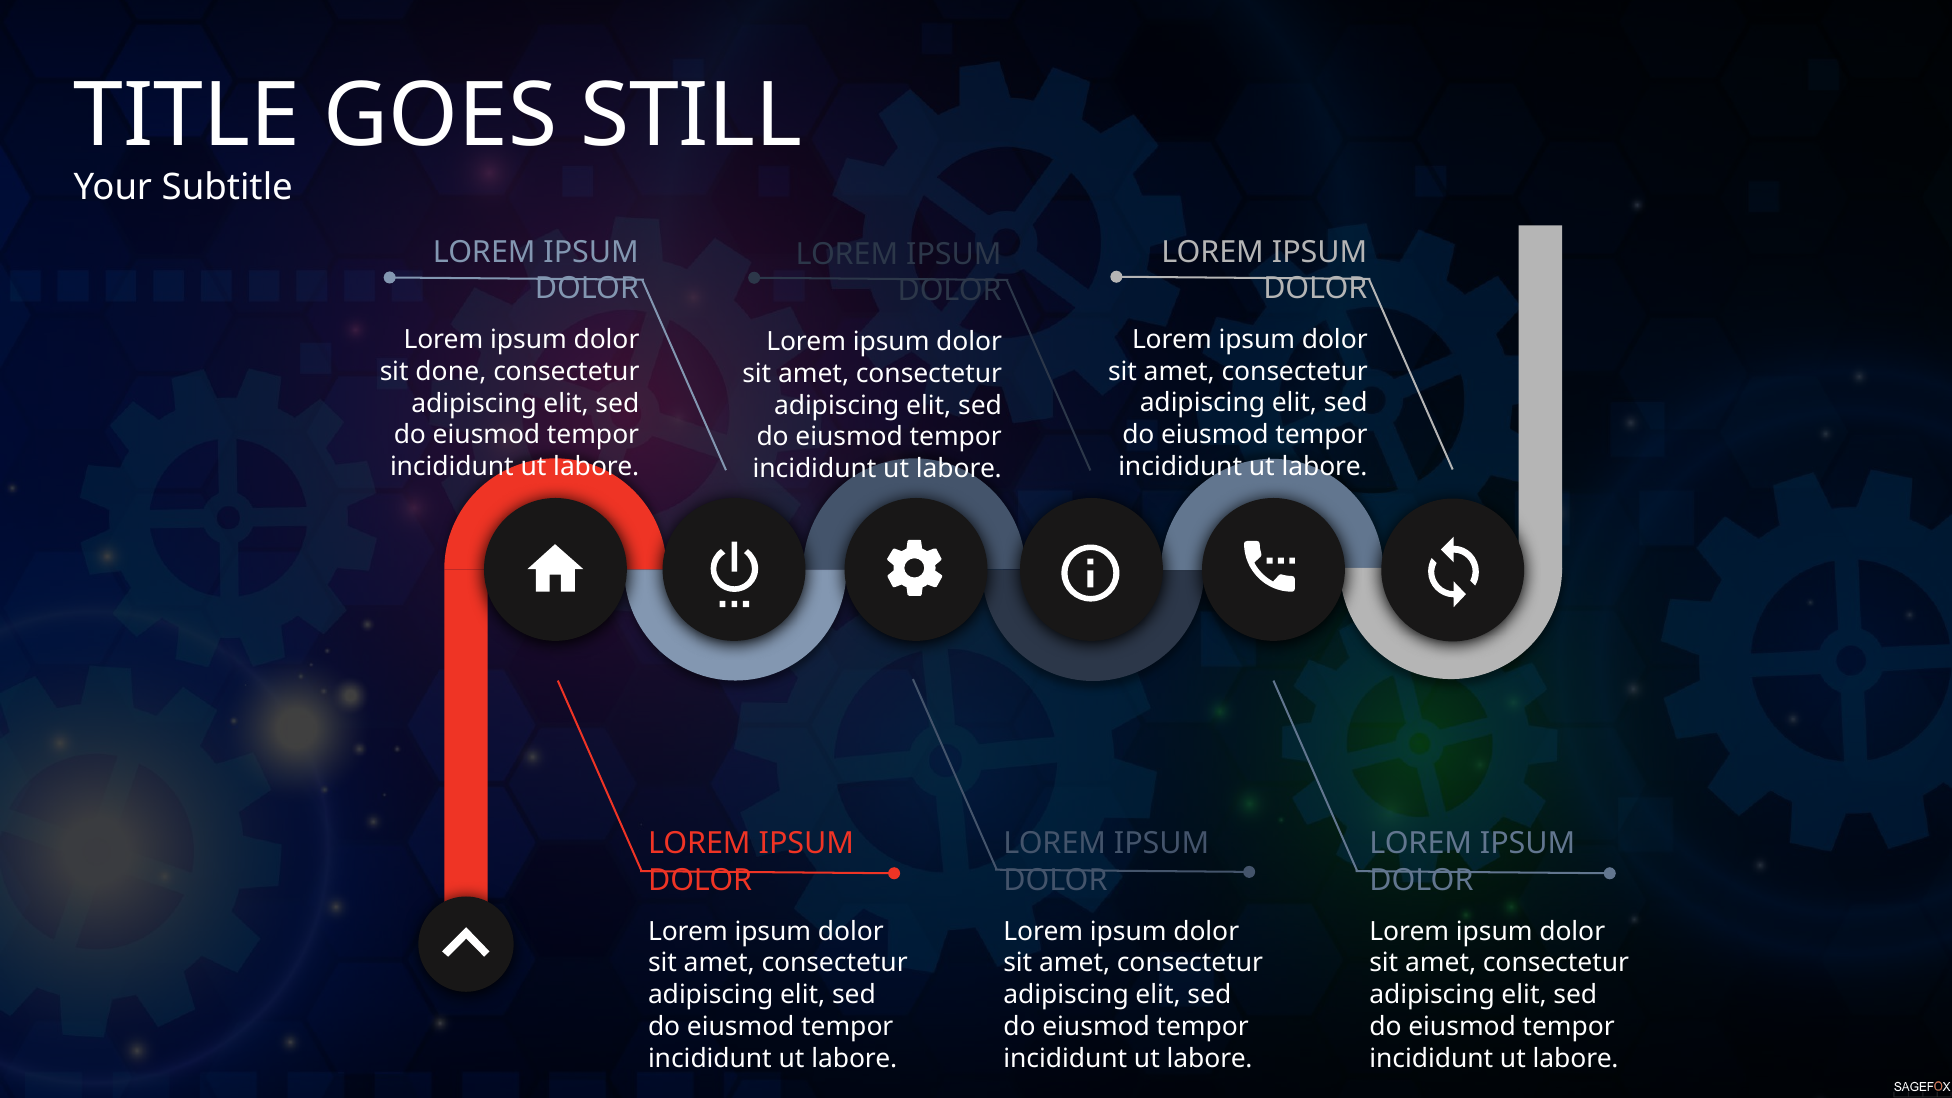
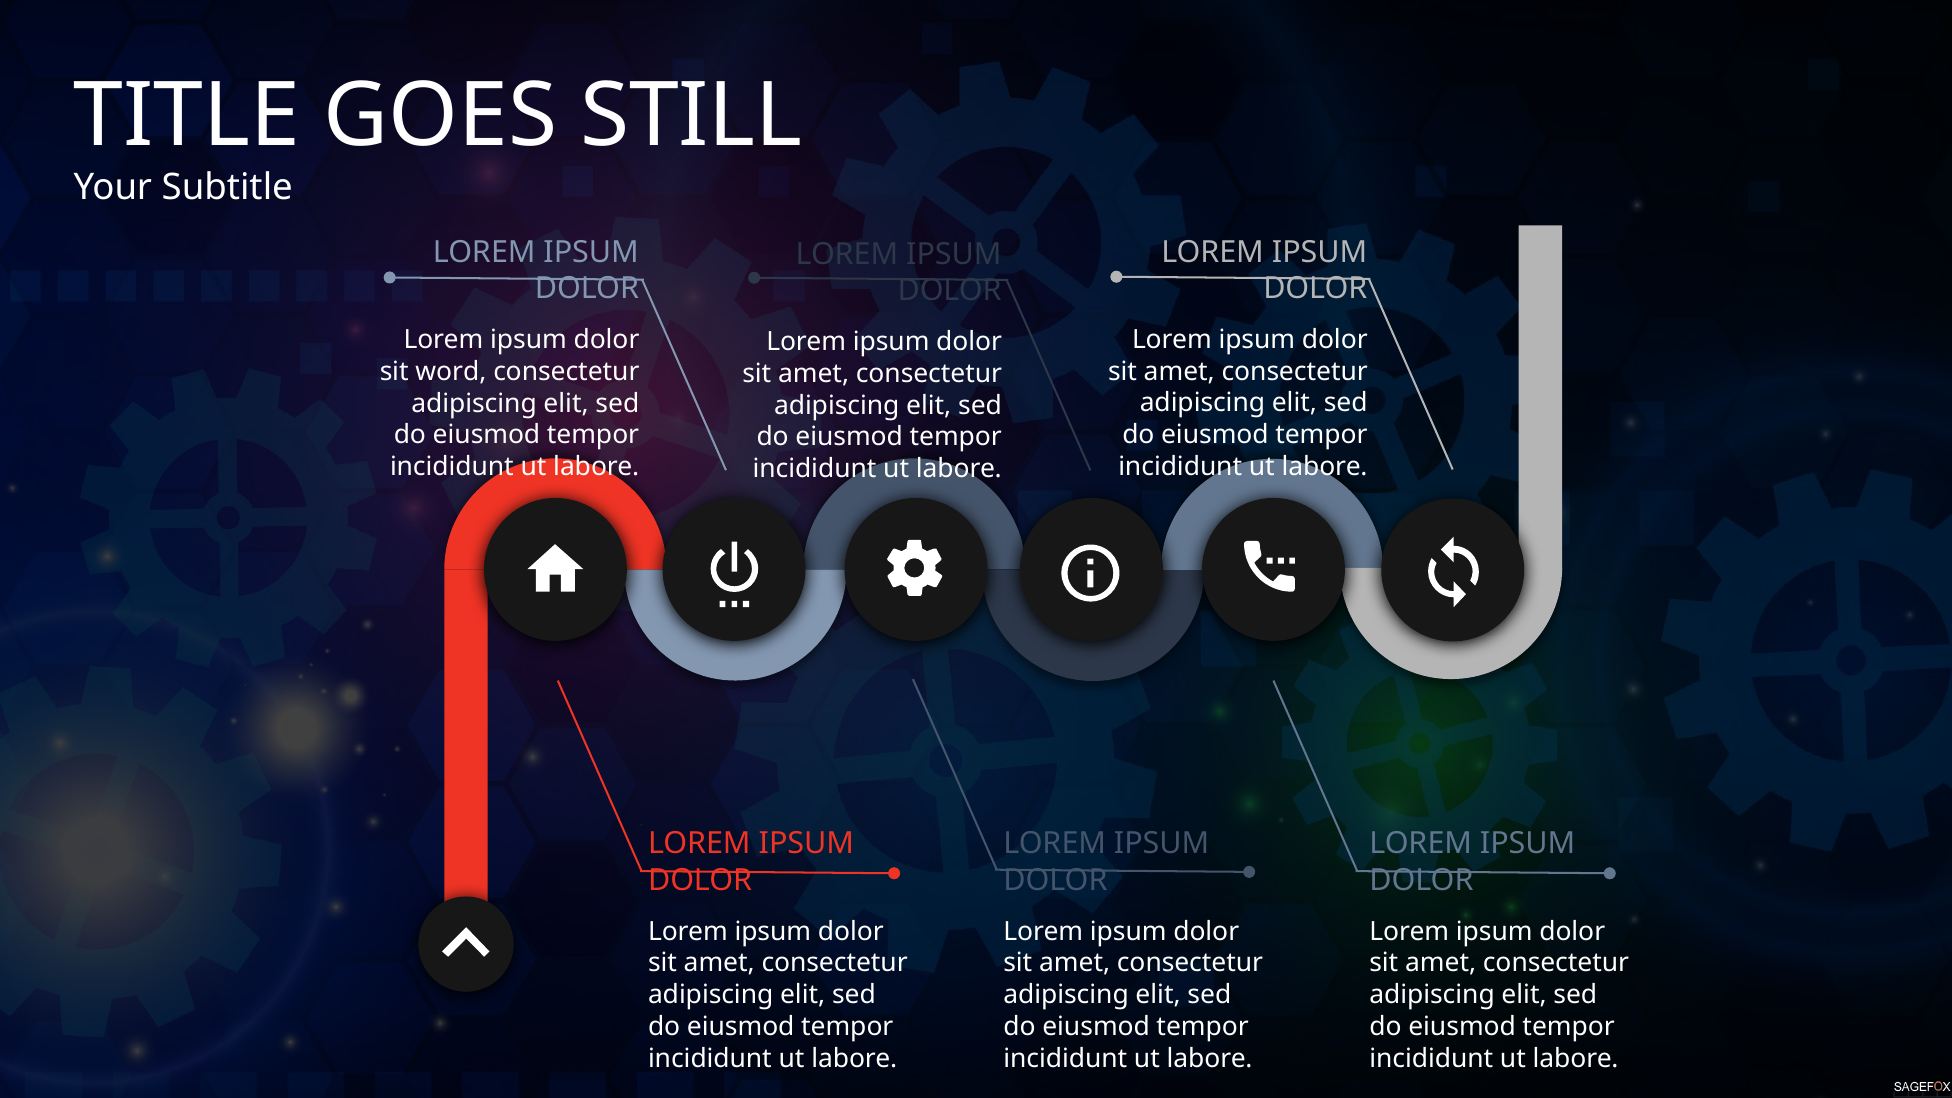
done: done -> word (451, 372)
